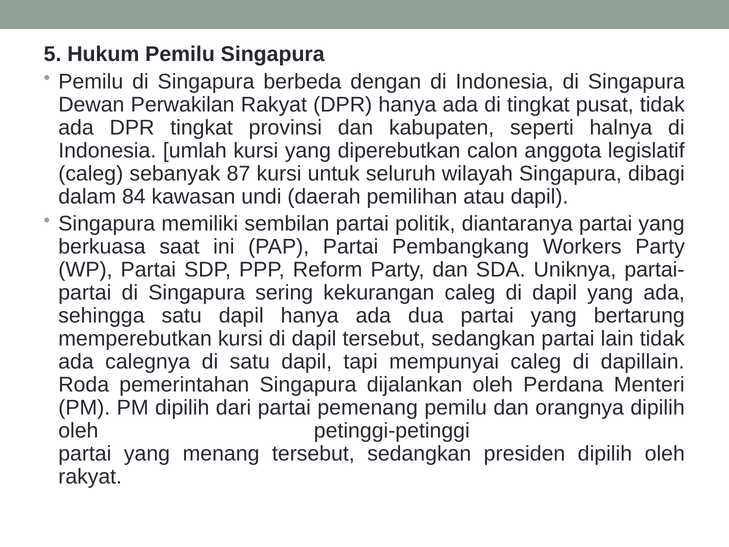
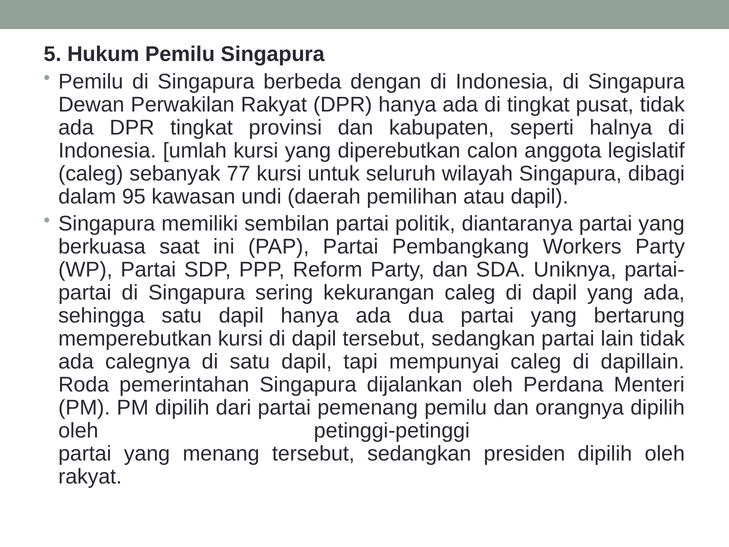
87: 87 -> 77 (239, 174)
84: 84 -> 95 (134, 196)
